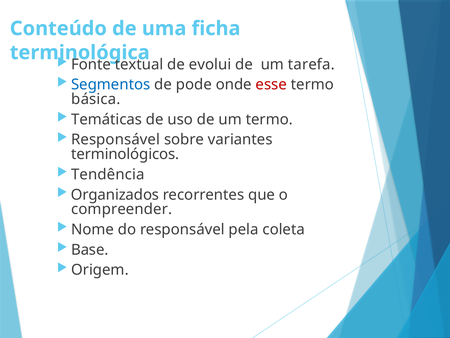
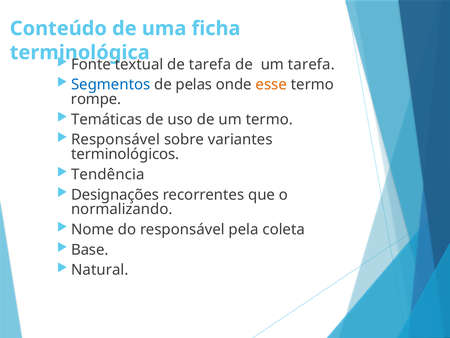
de evolui: evolui -> tarefa (210, 64)
pode: pode -> pelas (194, 84)
esse colour: red -> orange (271, 84)
básica: básica -> rompe (96, 99)
Organizados: Organizados -> Designações (115, 194)
compreender: compreender -> normalizando (122, 209)
Origem: Origem -> Natural (100, 270)
